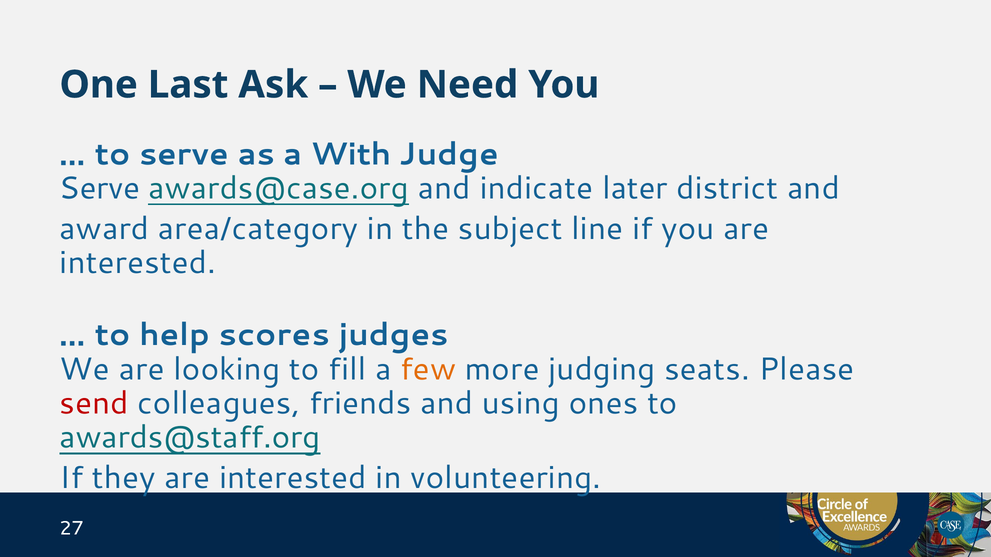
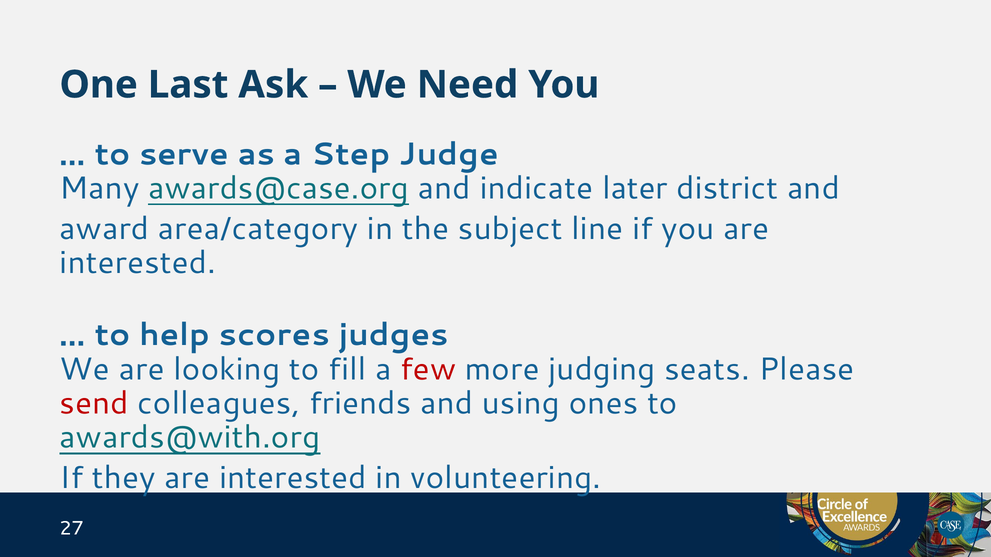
With: With -> Step (351, 154)
Serve: Serve -> Many (99, 188)
few colour: orange -> red (428, 369)
awards@staff.org: awards@staff.org -> awards@with.org (190, 438)
